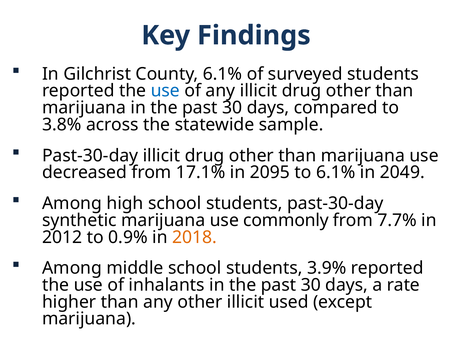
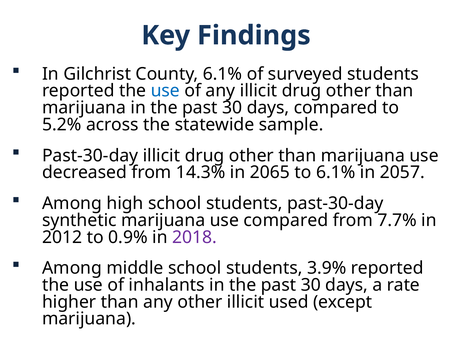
3.8%: 3.8% -> 5.2% (62, 125)
17.1%: 17.1% -> 14.3% (201, 172)
2095: 2095 -> 2065 (270, 172)
2049: 2049 -> 2057 (402, 172)
use commonly: commonly -> compared (286, 220)
2018 colour: orange -> purple (195, 237)
